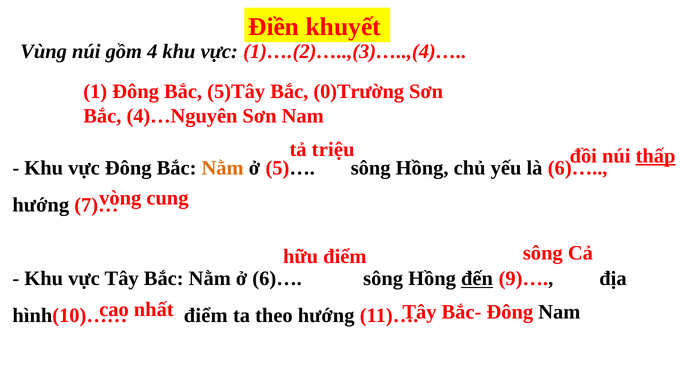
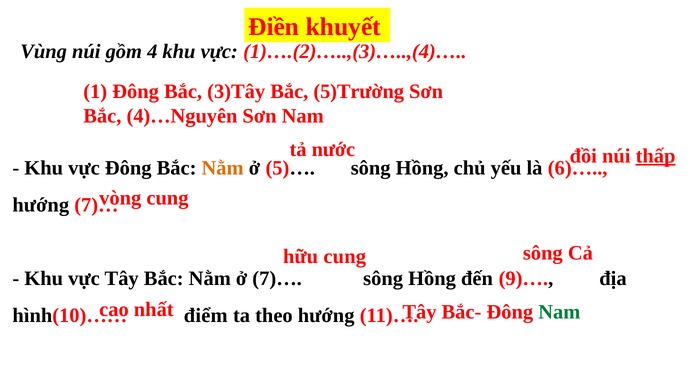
5)Tây: 5)Tây -> 3)Tây (236, 91)
0)Trường: 0)Trường -> 5)Trường (359, 91)
triệu: triệu -> nước (333, 150)
hữu điểm: điểm -> cung (345, 257)
ở 6)…: 6)… -> 7)… (277, 279)
đến underline: present -> none (477, 279)
Nam colour: black -> green (559, 312)
